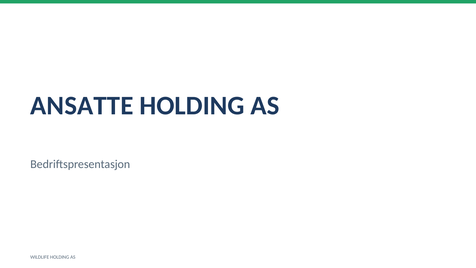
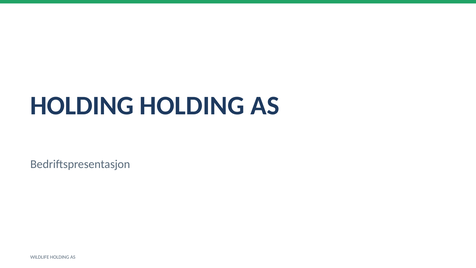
ANSATTE: ANSATTE -> HOLDING (82, 106)
